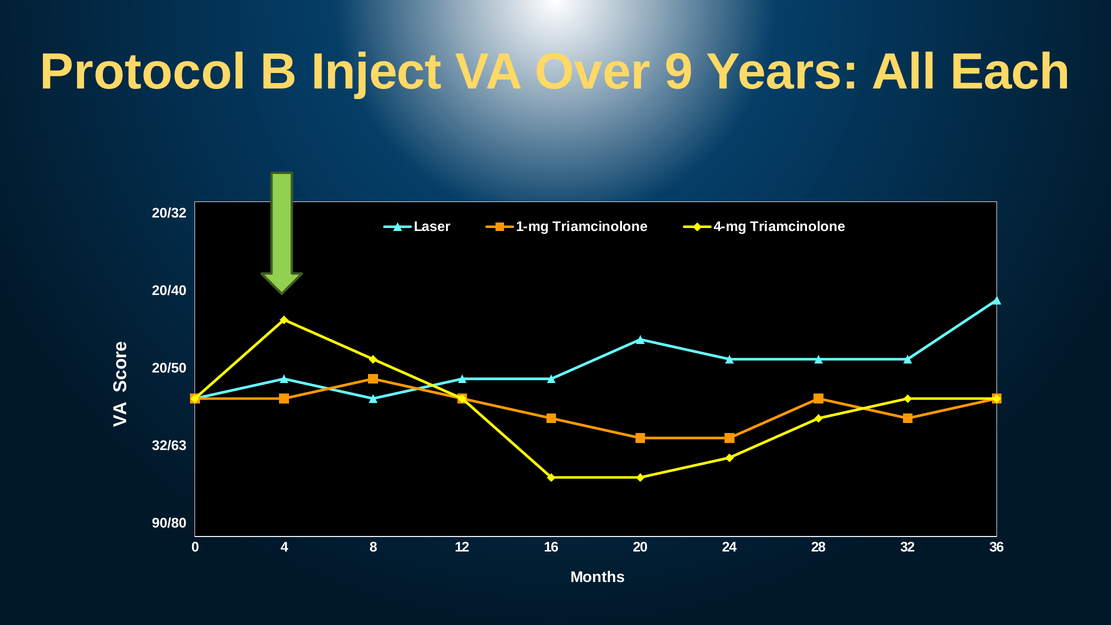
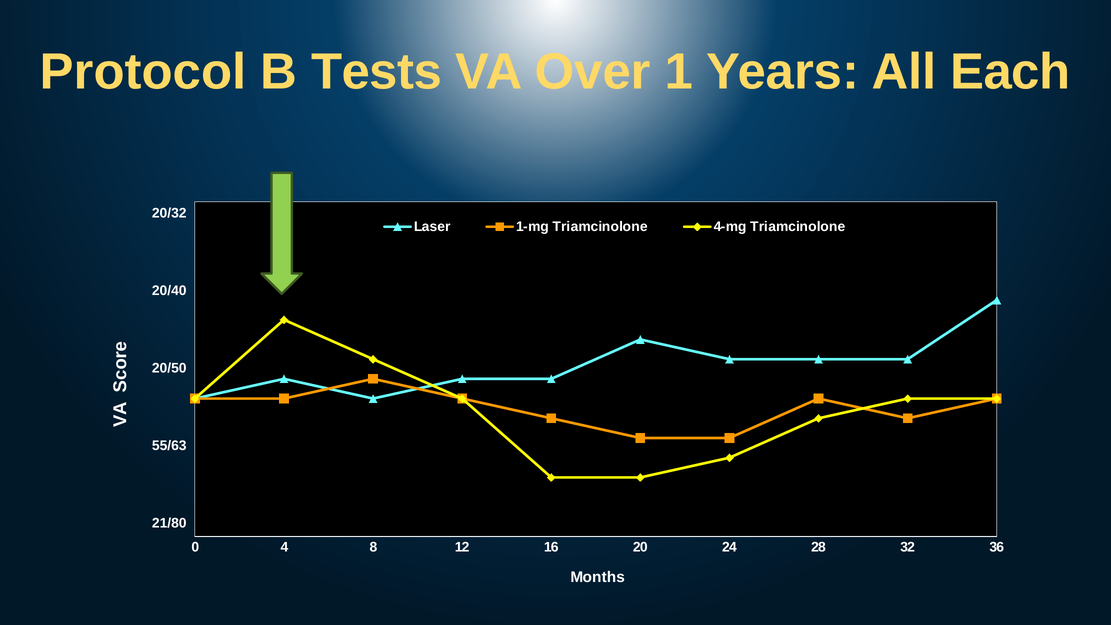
Inject: Inject -> Tests (377, 72)
9: 9 -> 1 (679, 72)
32/63: 32/63 -> 55/63 (169, 446)
90/80: 90/80 -> 21/80 (169, 523)
